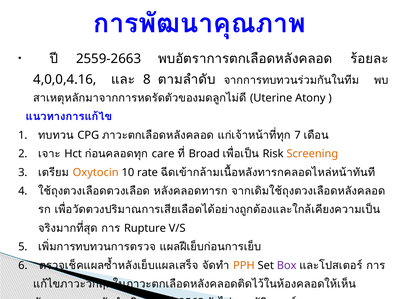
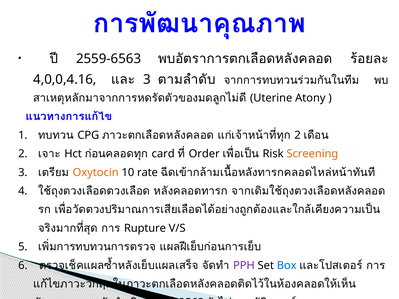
2559-2663: 2559-2663 -> 2559-6563 (109, 59)
8: 8 -> 3 (147, 80)
7: 7 -> 2 (298, 135)
care: care -> card (163, 154)
Broad: Broad -> Order (204, 154)
PPH colour: orange -> purple (244, 266)
Box colour: purple -> blue (287, 266)
